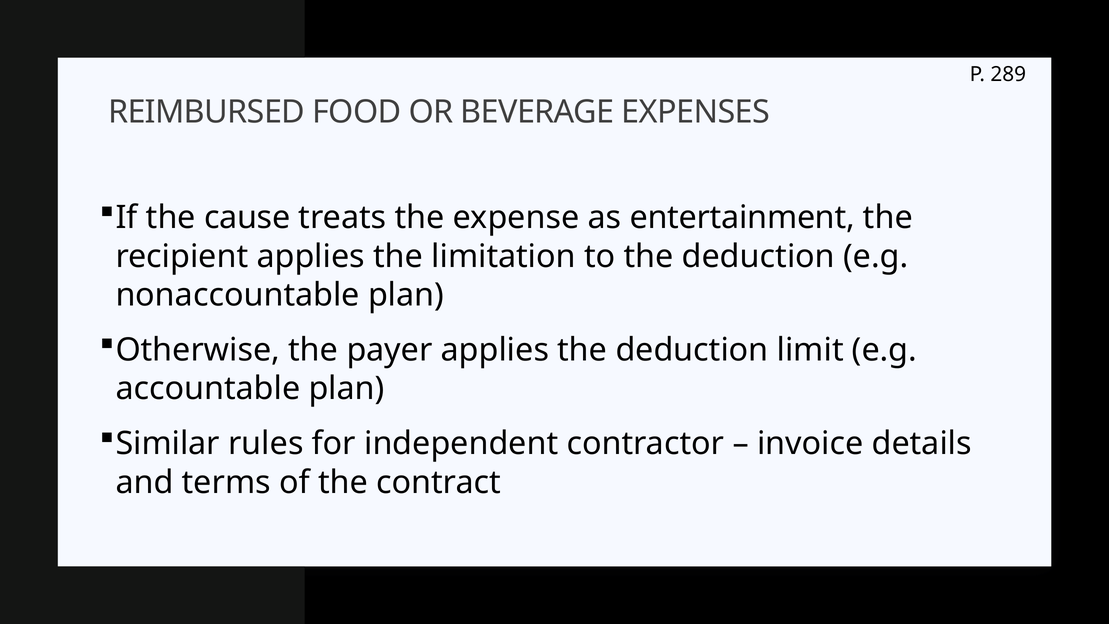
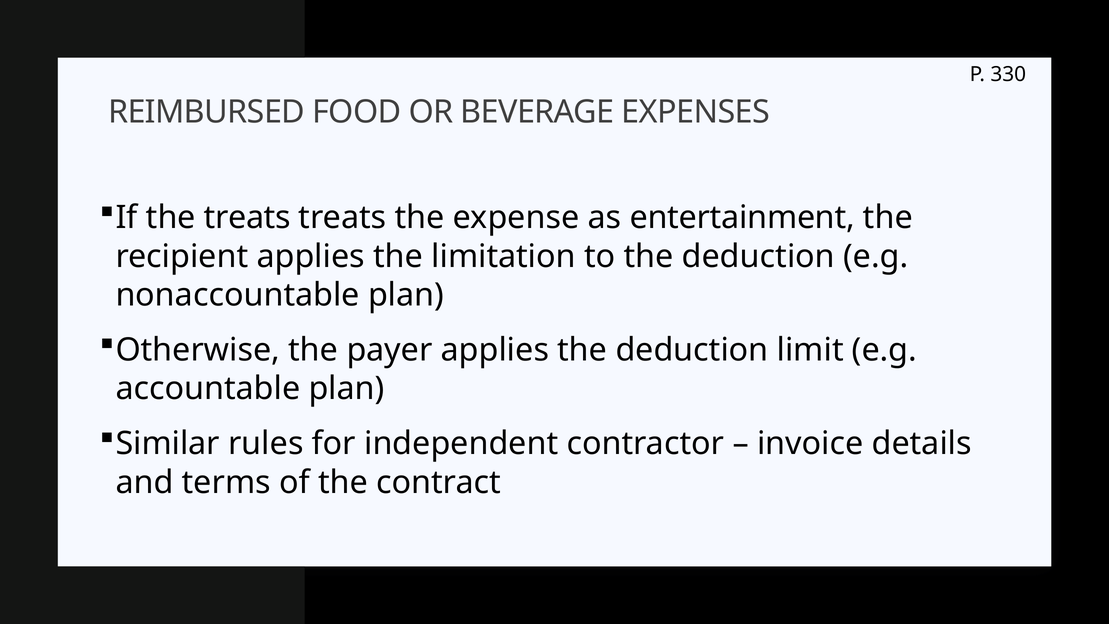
289: 289 -> 330 (1008, 74)
the cause: cause -> treats (247, 218)
